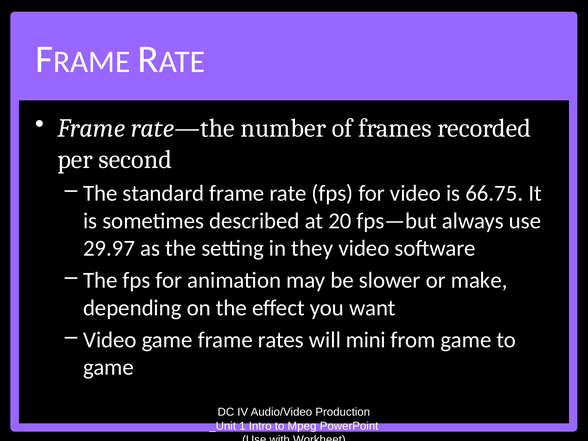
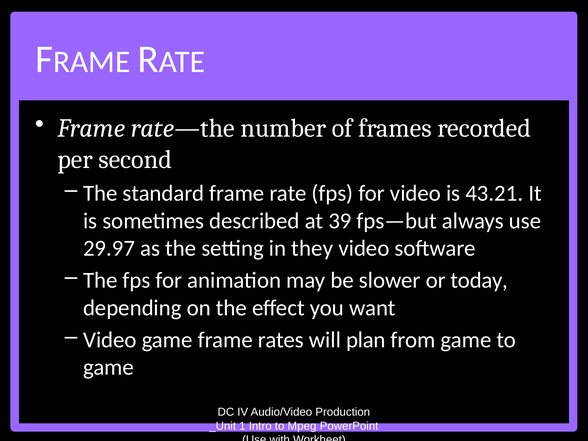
66.75: 66.75 -> 43.21 (494, 193)
20: 20 -> 39 (340, 221)
make: make -> today (479, 280)
mini: mini -> plan (366, 340)
